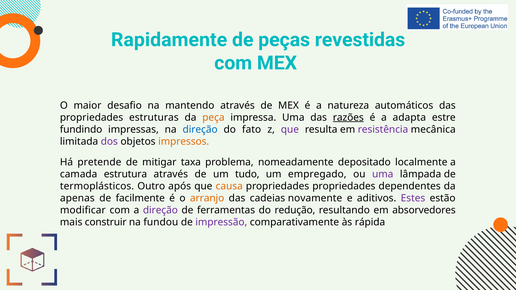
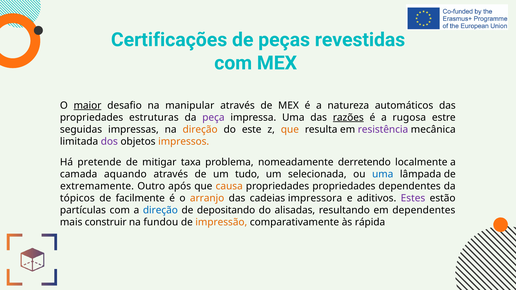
Rapidamente: Rapidamente -> Certificações (169, 40)
maior underline: none -> present (88, 105)
mantendo: mantendo -> manipular (190, 105)
peça colour: orange -> purple (213, 118)
adapta: adapta -> rugosa (409, 118)
fundindo: fundindo -> seguidas (81, 130)
direção colour: blue -> orange (200, 130)
fato: fato -> este (252, 130)
que colour: purple -> orange (290, 130)
depositado: depositado -> derretendo (364, 162)
estrutura: estrutura -> aquando (125, 174)
empregado: empregado -> selecionada (317, 174)
uma colour: purple -> blue (383, 174)
termoplásticos: termoplásticos -> extremamente (97, 186)
apenas: apenas -> tópicos (77, 198)
novamente: novamente -> impressora (315, 198)
modificar: modificar -> partículas (83, 210)
direção colour: purple -> blue (160, 210)
ferramentas: ferramentas -> depositando (226, 210)
redução: redução -> alisadas (295, 210)
em absorvedores: absorvedores -> dependentes (424, 210)
impressão colour: purple -> orange (221, 222)
